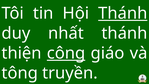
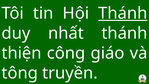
công underline: present -> none (66, 53)
